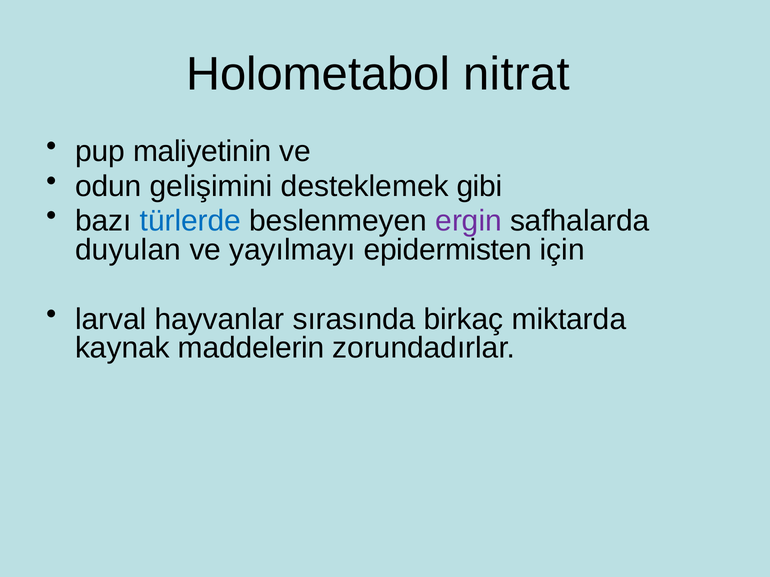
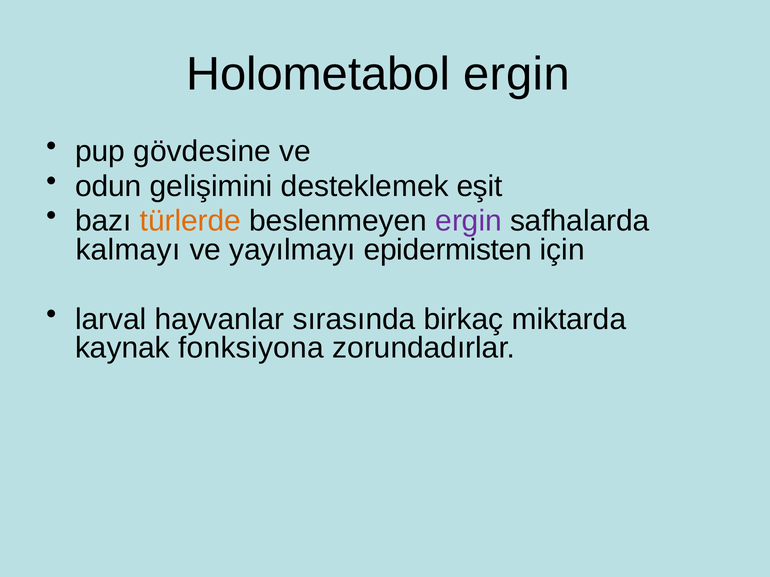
Holometabol nitrat: nitrat -> ergin (516, 75)
maliyetinin: maliyetinin -> gövdesine (202, 152)
gibi: gibi -> eşit (479, 186)
türlerde colour: blue -> orange (190, 221)
duyulan: duyulan -> kalmayı (128, 250)
maddelerin: maddelerin -> fonksiyona (251, 348)
